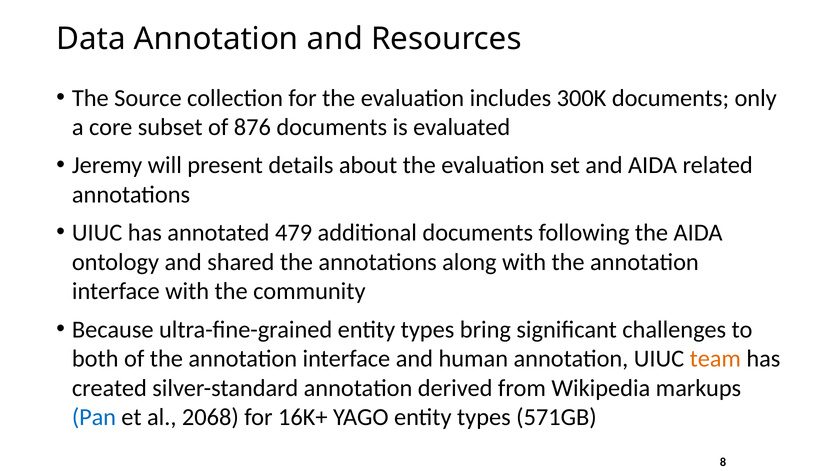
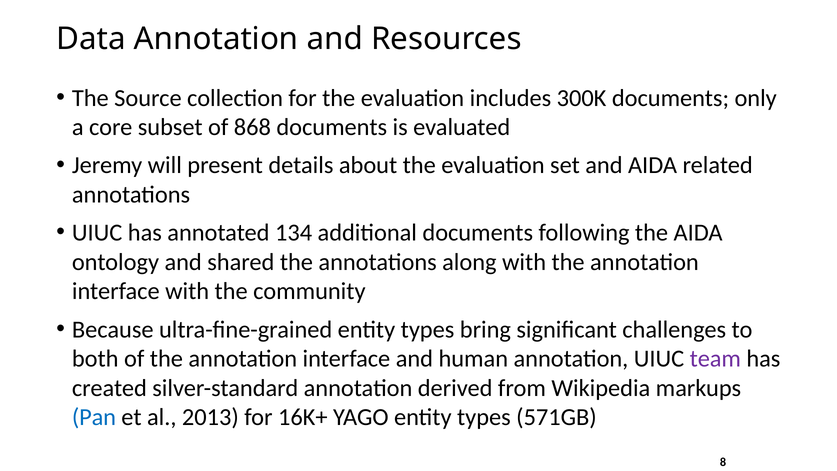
876: 876 -> 868 (252, 127)
479: 479 -> 134 (294, 233)
team colour: orange -> purple (715, 359)
2068: 2068 -> 2013 (210, 417)
